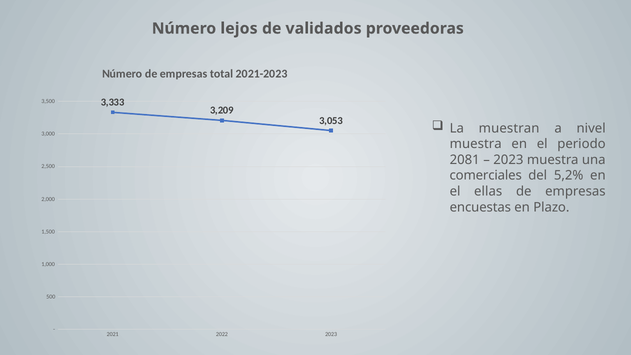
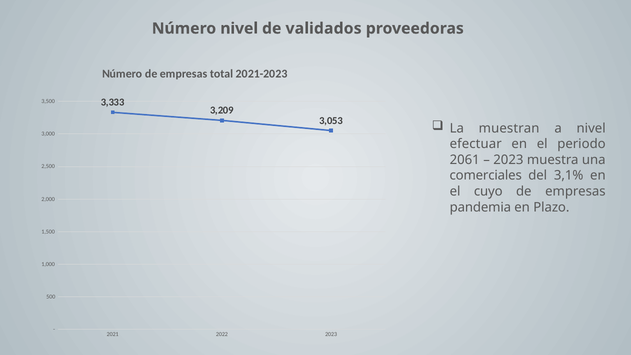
Número lejos: lejos -> nivel (239, 28)
muestra: muestra -> efectuar (476, 144)
2081: 2081 -> 2061 (465, 160)
5,2%: 5,2% -> 3,1% (569, 176)
ellas: ellas -> cuyo (488, 191)
encuestas: encuestas -> pandemia (480, 207)
